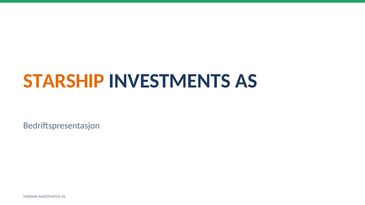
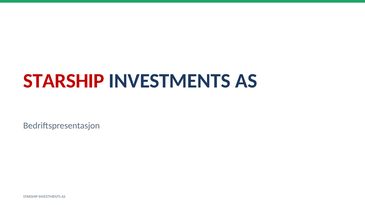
STARSHIP colour: orange -> red (64, 81)
